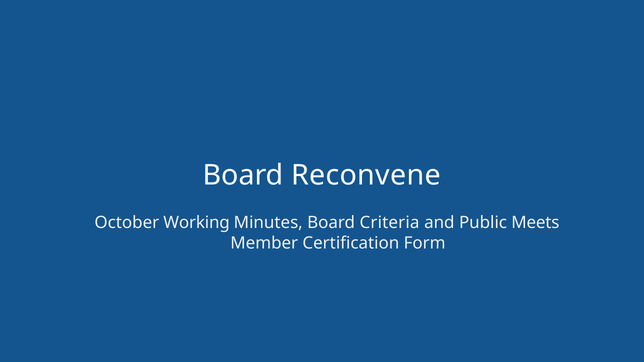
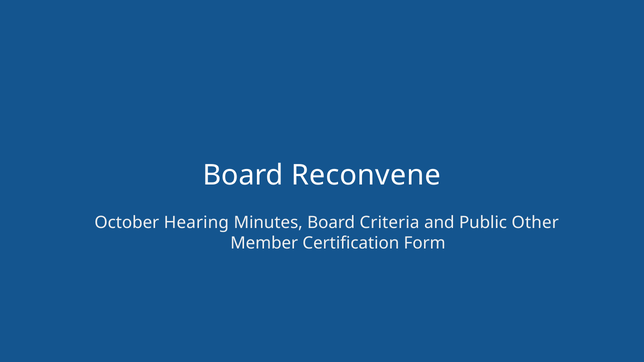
Working: Working -> Hearing (196, 223)
Meets: Meets -> Other (535, 223)
